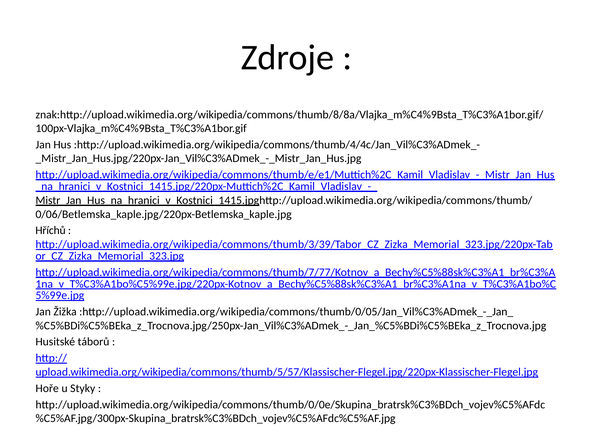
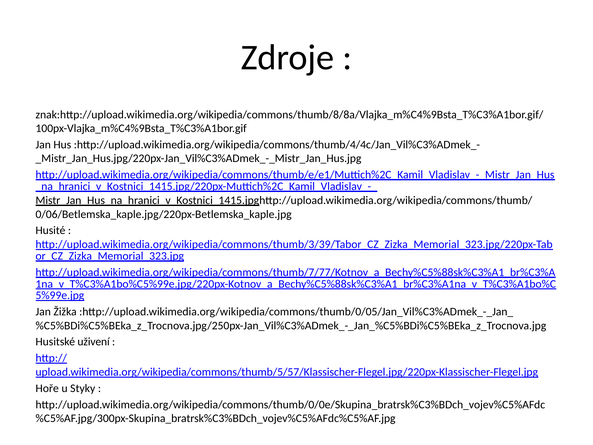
Hříchů: Hříchů -> Husité (50, 230)
táborů: táborů -> uživení (94, 342)
